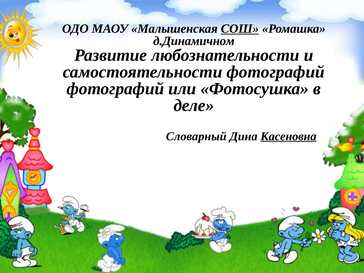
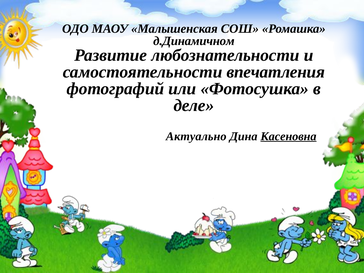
СОШ underline: present -> none (240, 29)
самостоятельности фотографий: фотографий -> впечатления (276, 72)
Словарный: Словарный -> Актуально (196, 136)
